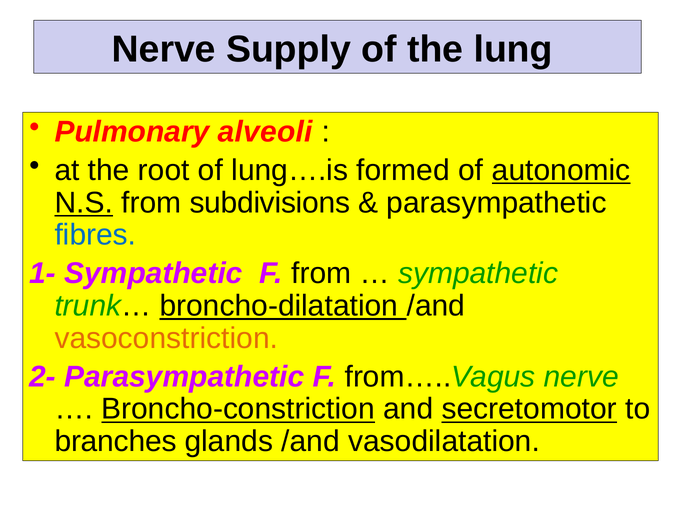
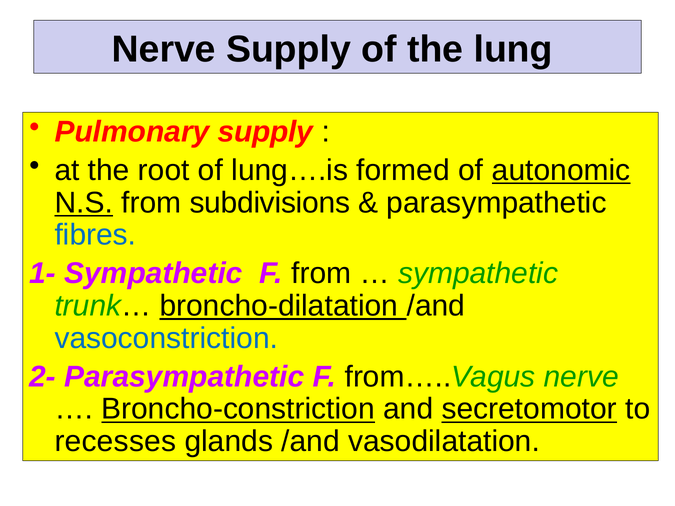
Pulmonary alveoli: alveoli -> supply (266, 132)
vasoconstriction colour: orange -> blue (166, 338)
branches: branches -> recesses (115, 442)
